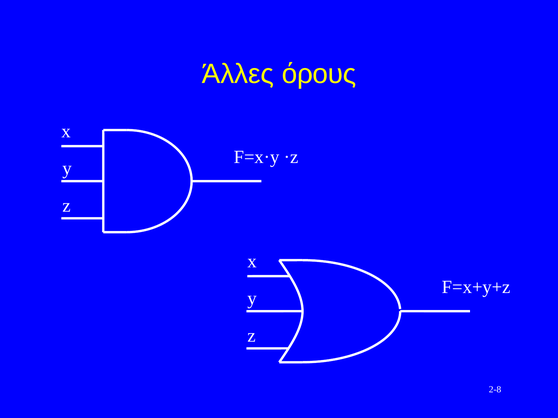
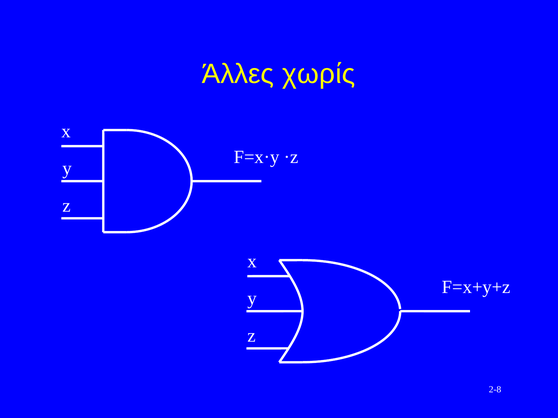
όρους: όρους -> χωρίς (319, 74)
